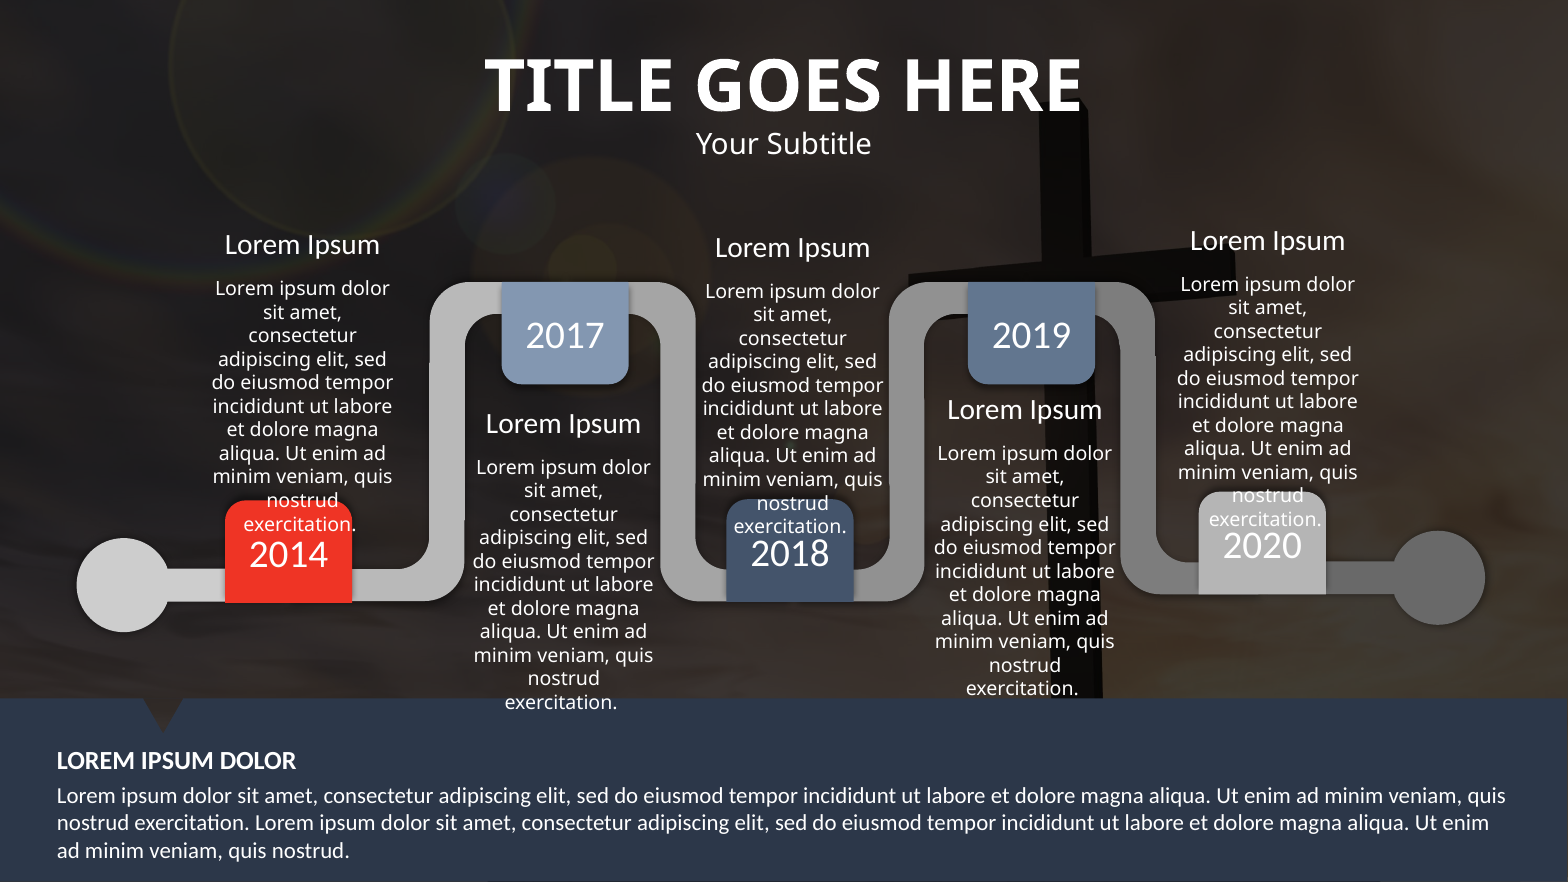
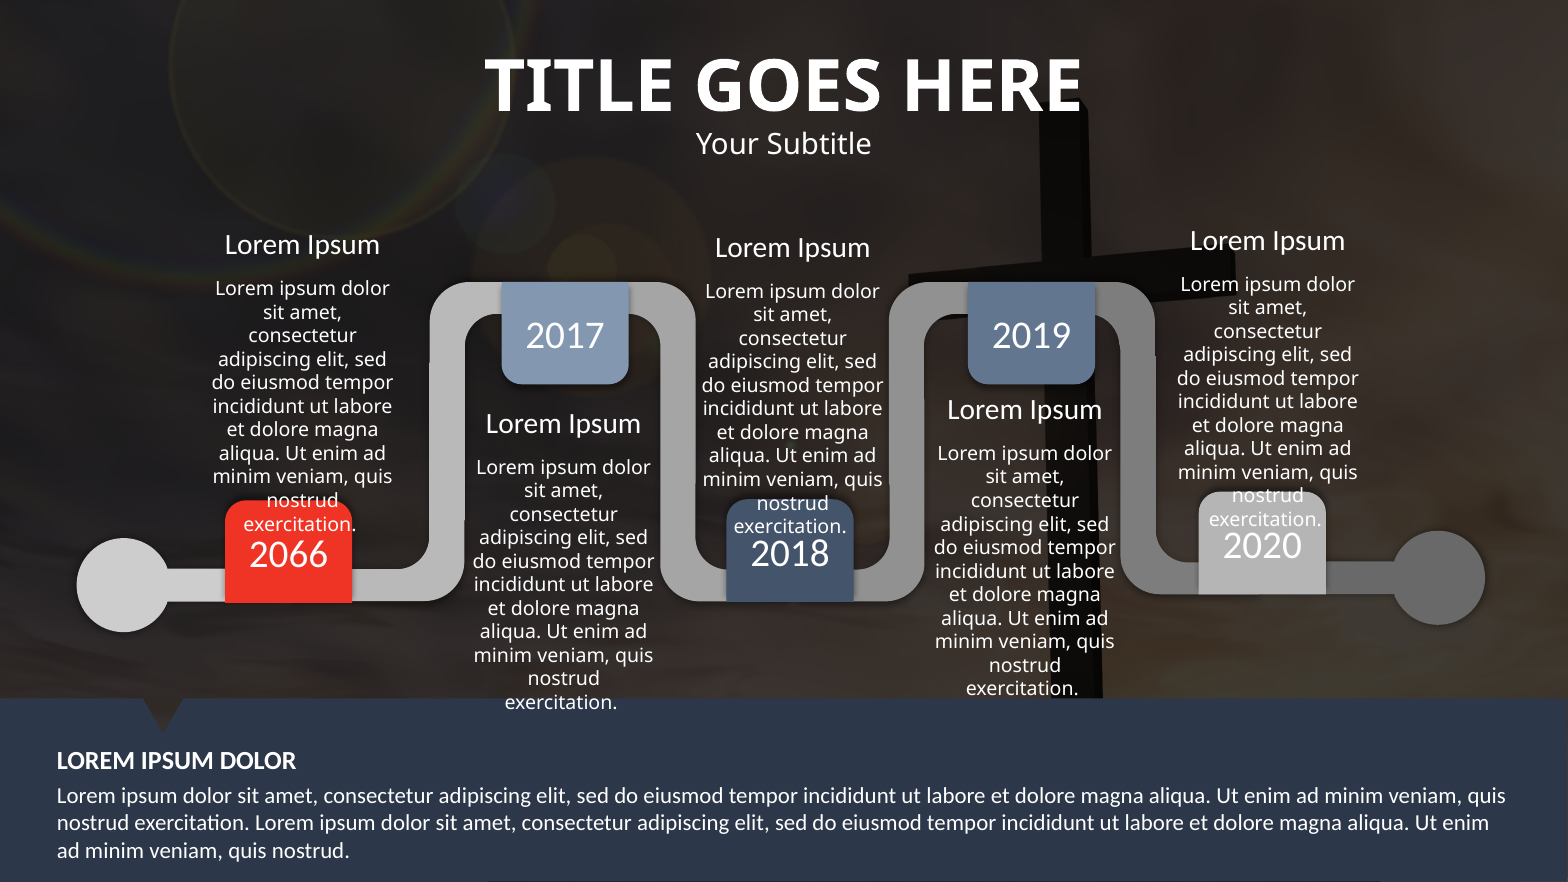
2014: 2014 -> 2066 (289, 554)
